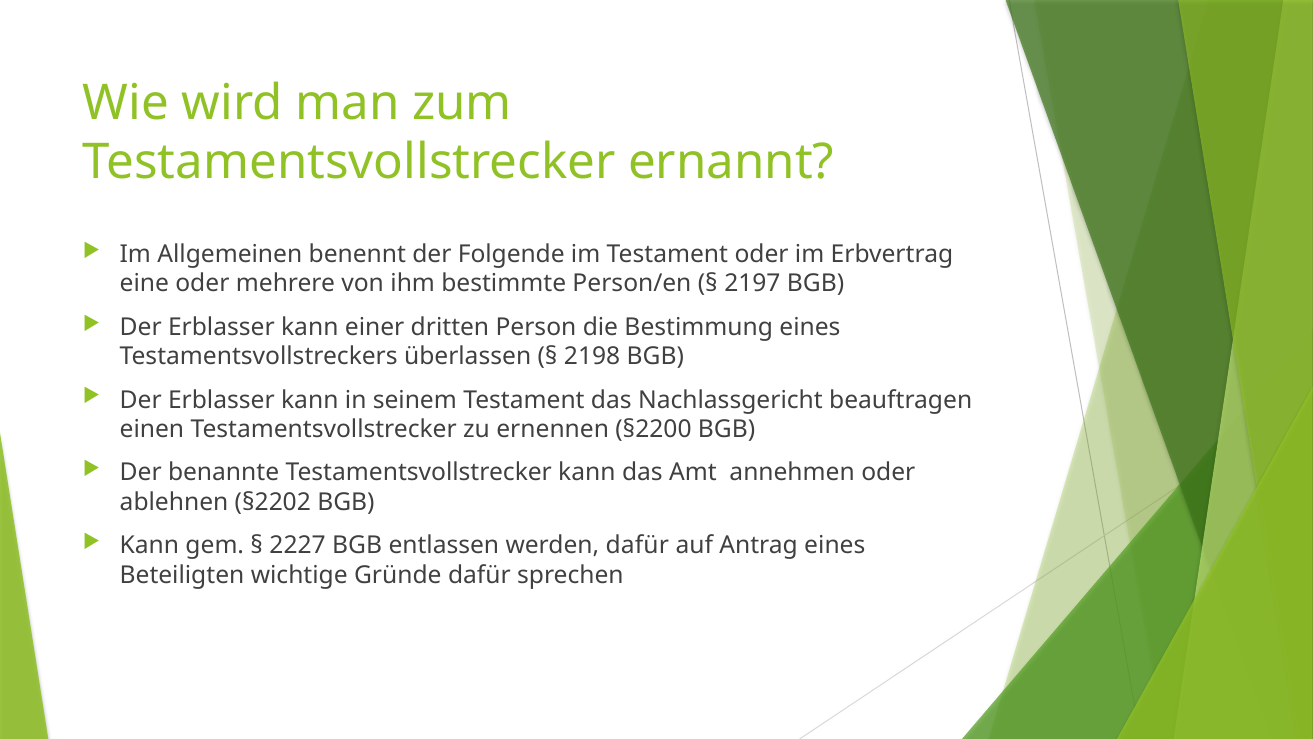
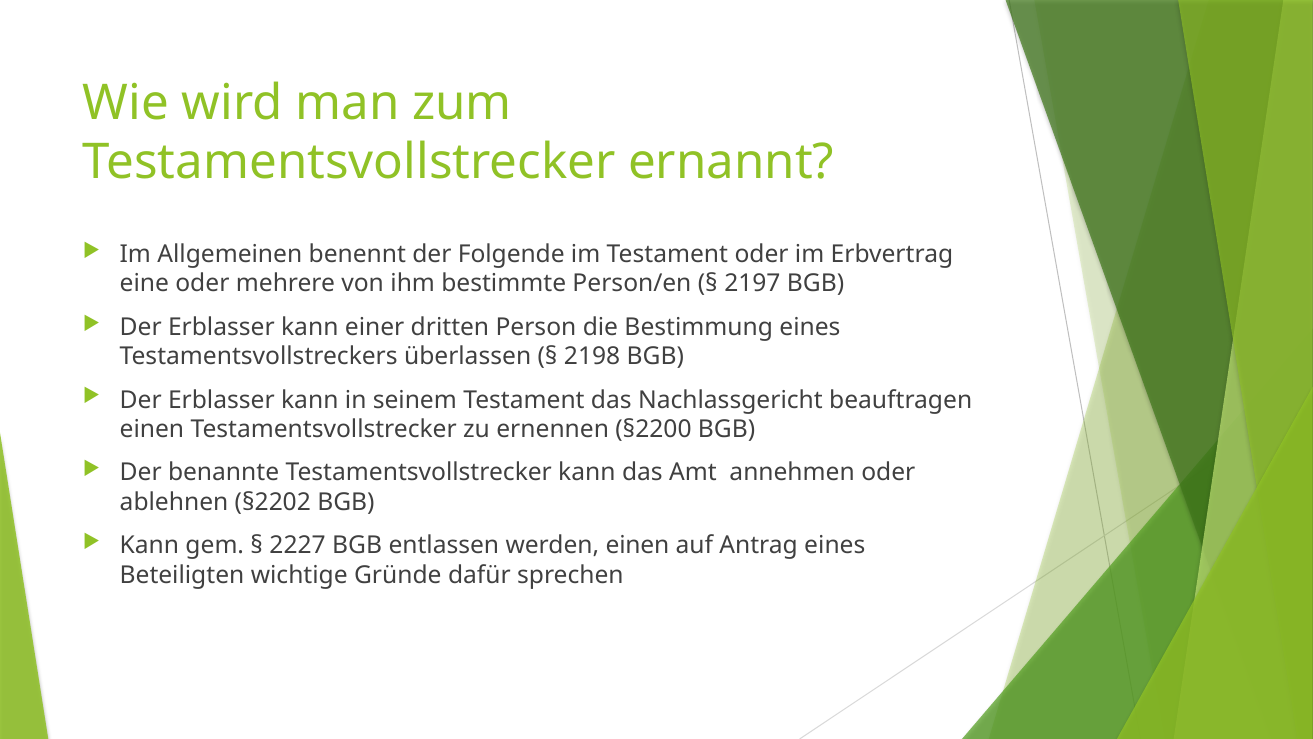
werden dafür: dafür -> einen (637, 545)
